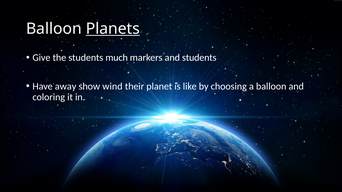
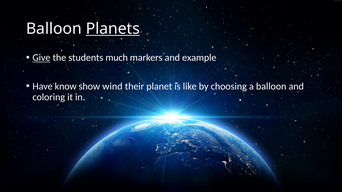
Give underline: none -> present (41, 58)
and students: students -> example (199, 58)
away: away -> know (66, 87)
